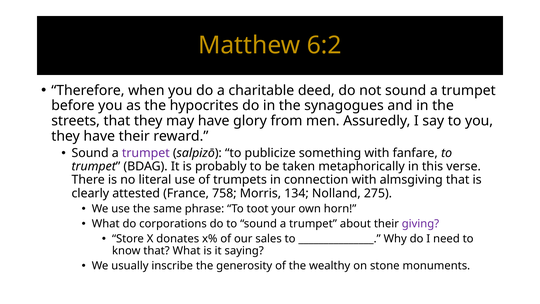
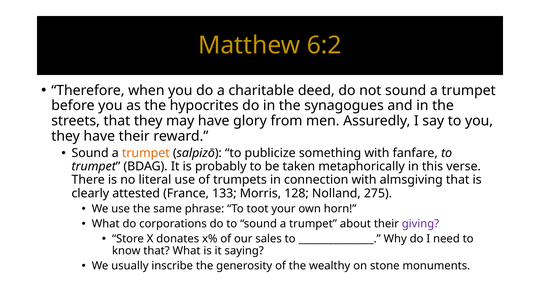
trumpet colour: purple -> orange (146, 153)
758: 758 -> 133 (224, 193)
134: 134 -> 128 (297, 193)
